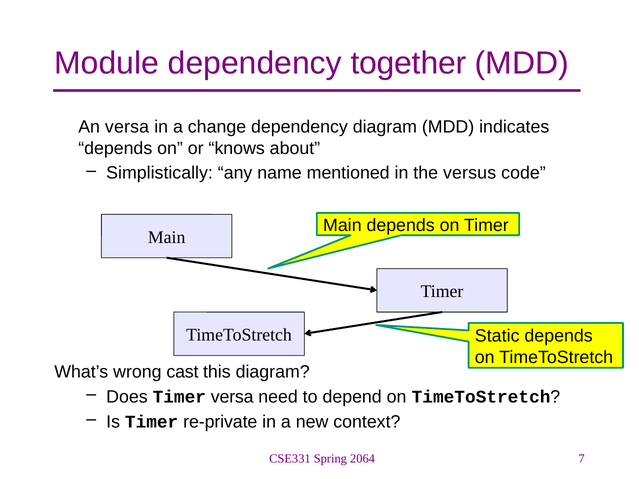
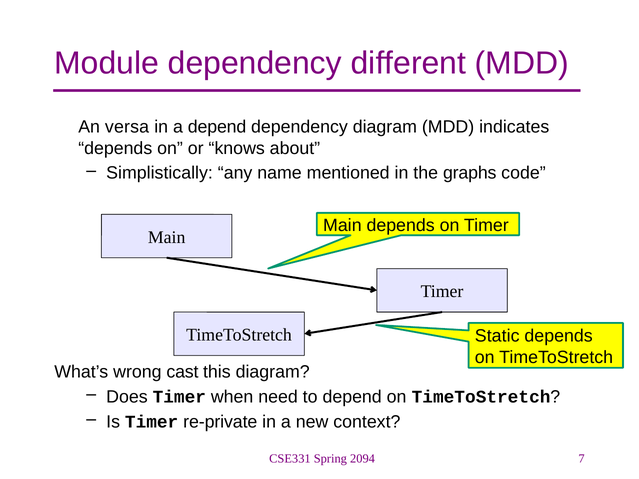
together: together -> different (408, 63)
a change: change -> depend (217, 127)
versus: versus -> graphs (470, 173)
Timer versa: versa -> when (232, 397)
2064: 2064 -> 2094 (362, 459)
